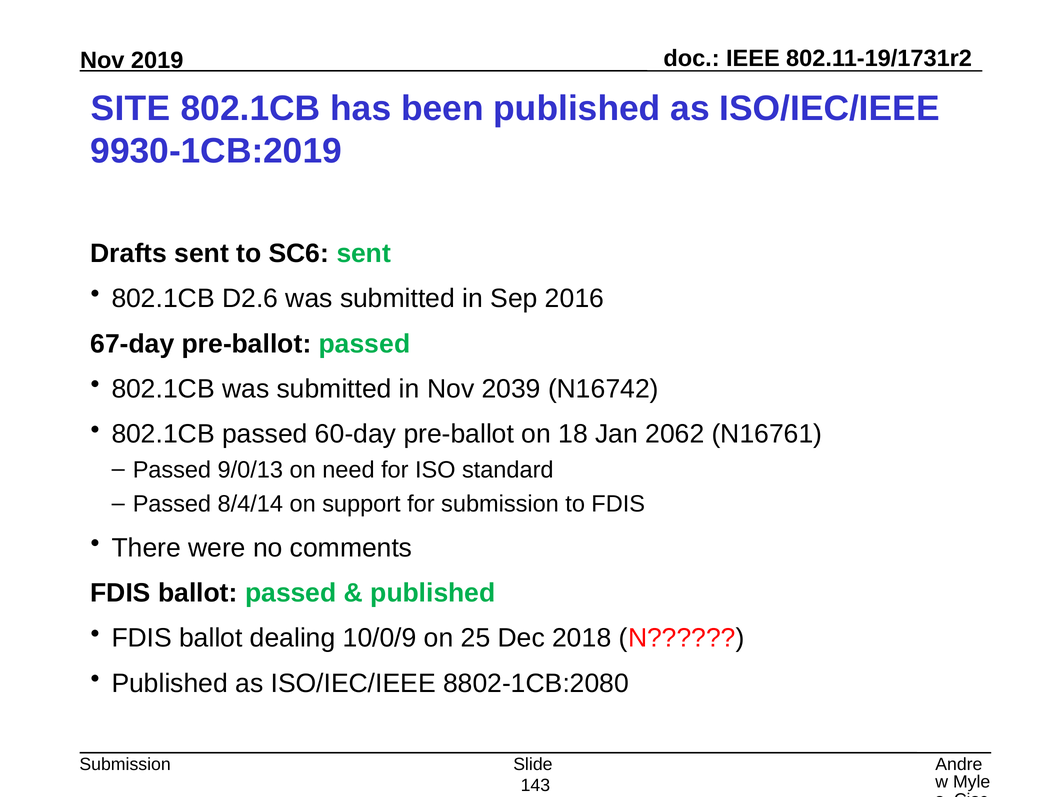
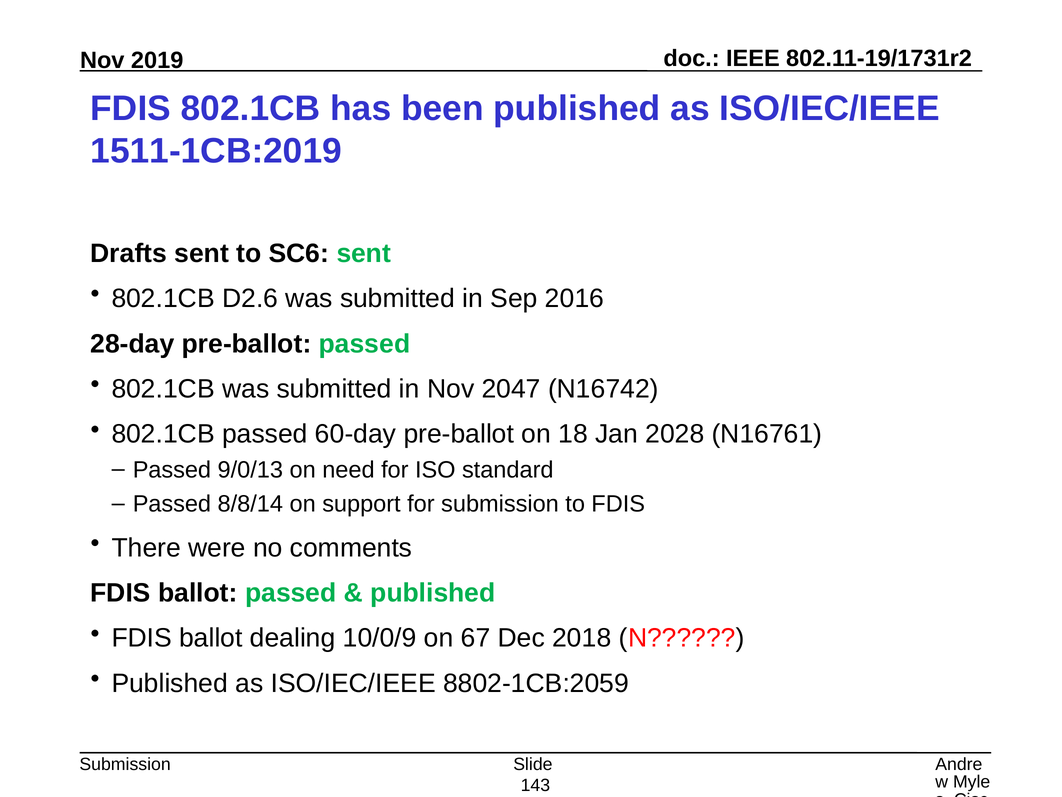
SITE: SITE -> FDIS (131, 109)
9930-1CB:2019: 9930-1CB:2019 -> 1511-1CB:2019 (216, 151)
67-day: 67-day -> 28-day (132, 344)
2039: 2039 -> 2047 (511, 389)
2062: 2062 -> 2028 (675, 434)
8/4/14: 8/4/14 -> 8/8/14 (250, 504)
25: 25 -> 67 (476, 638)
8802-1CB:2080: 8802-1CB:2080 -> 8802-1CB:2059 (536, 683)
